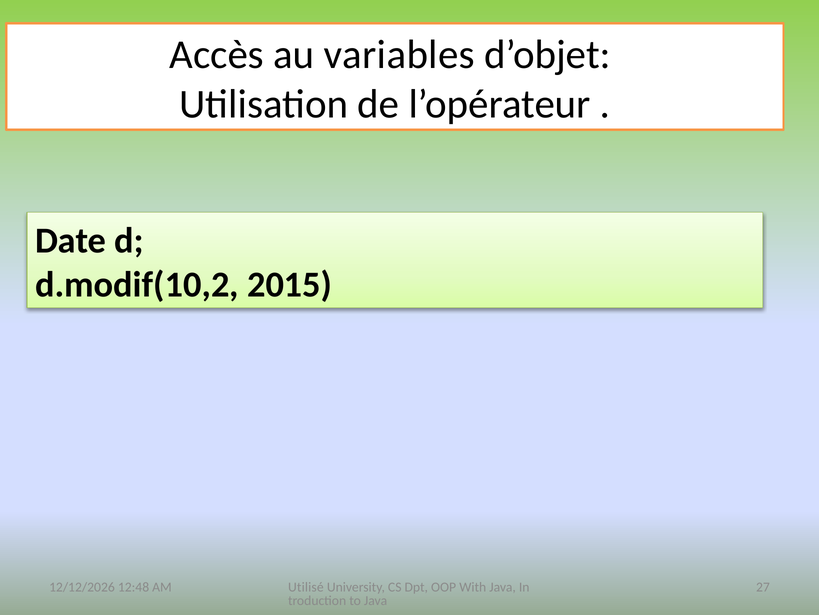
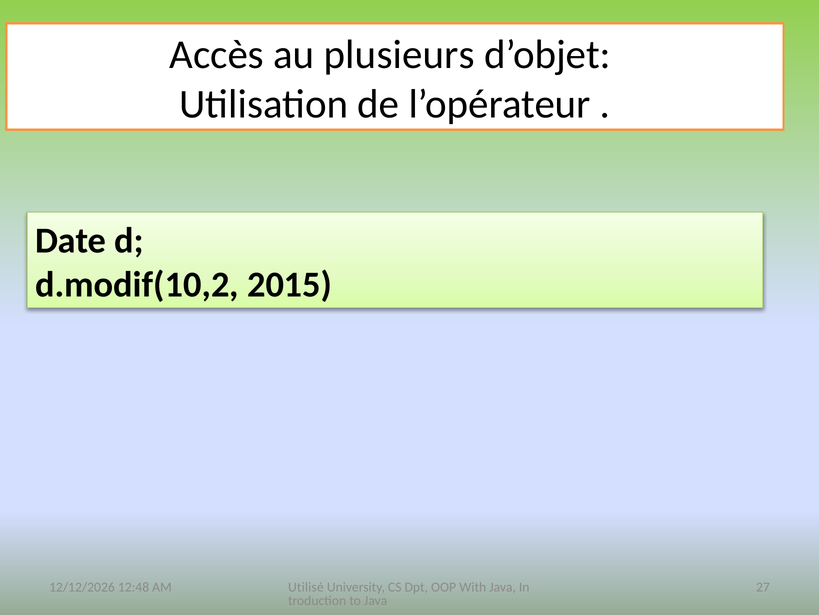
variables: variables -> plusieurs (399, 55)
